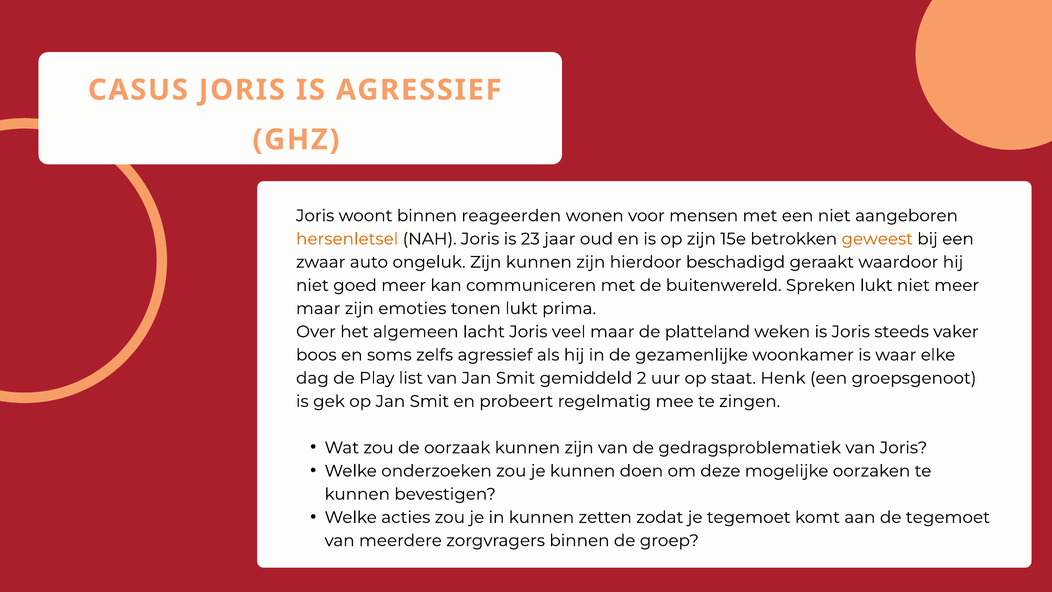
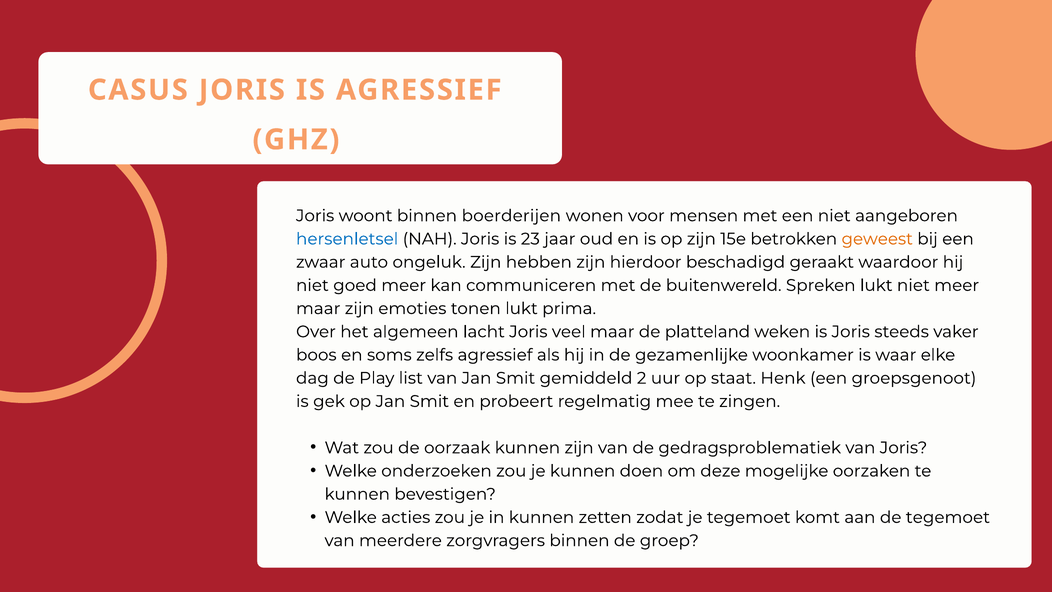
reageerden: reageerden -> boerderijen (511, 216)
hersenletsel colour: orange -> blue (347, 239)
Zijn kunnen: kunnen -> hebben (539, 262)
